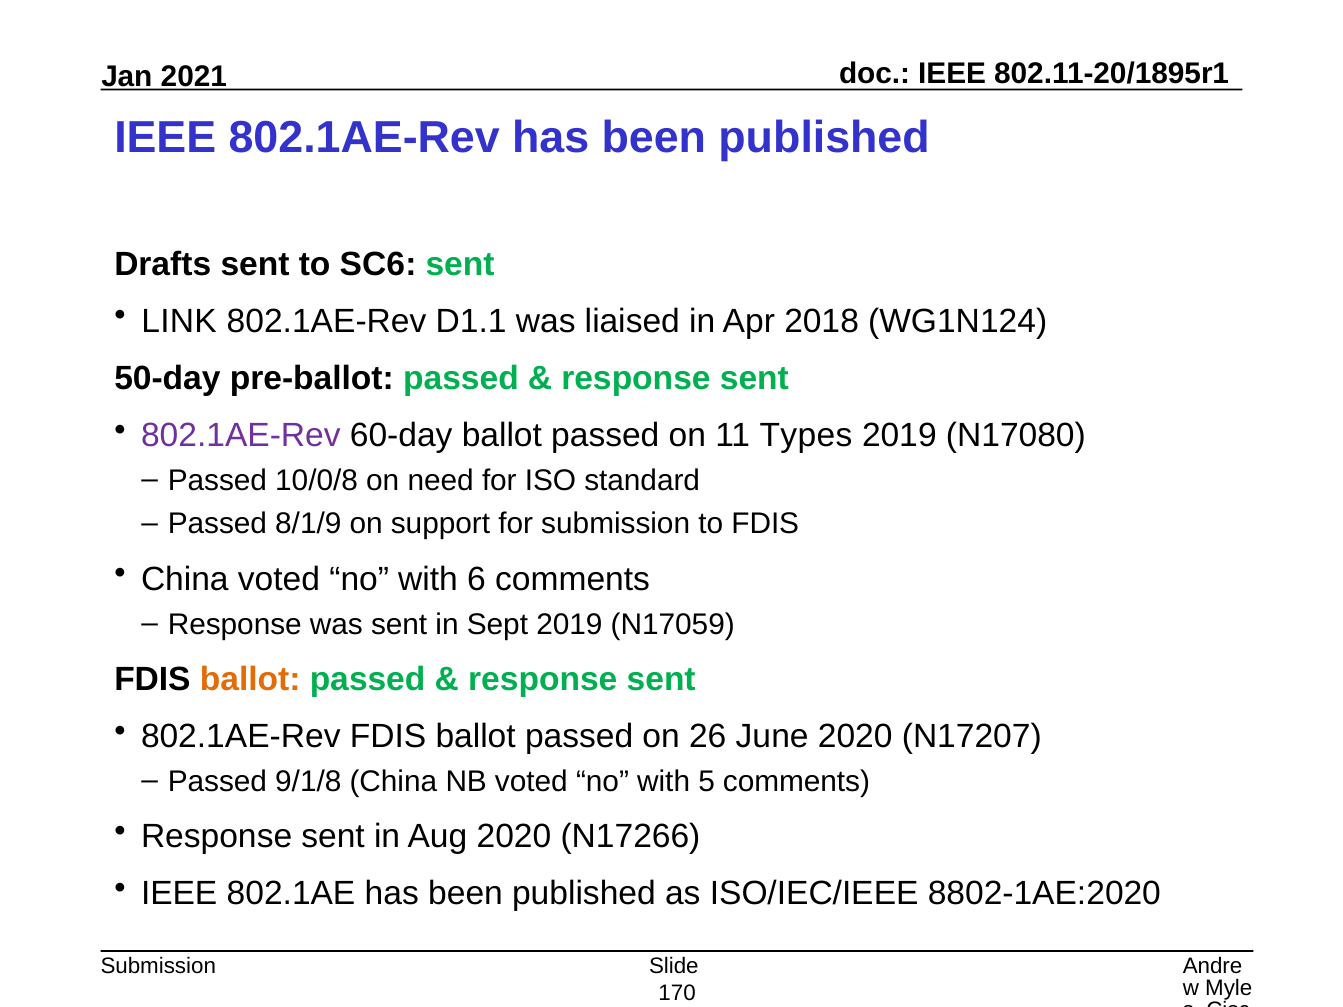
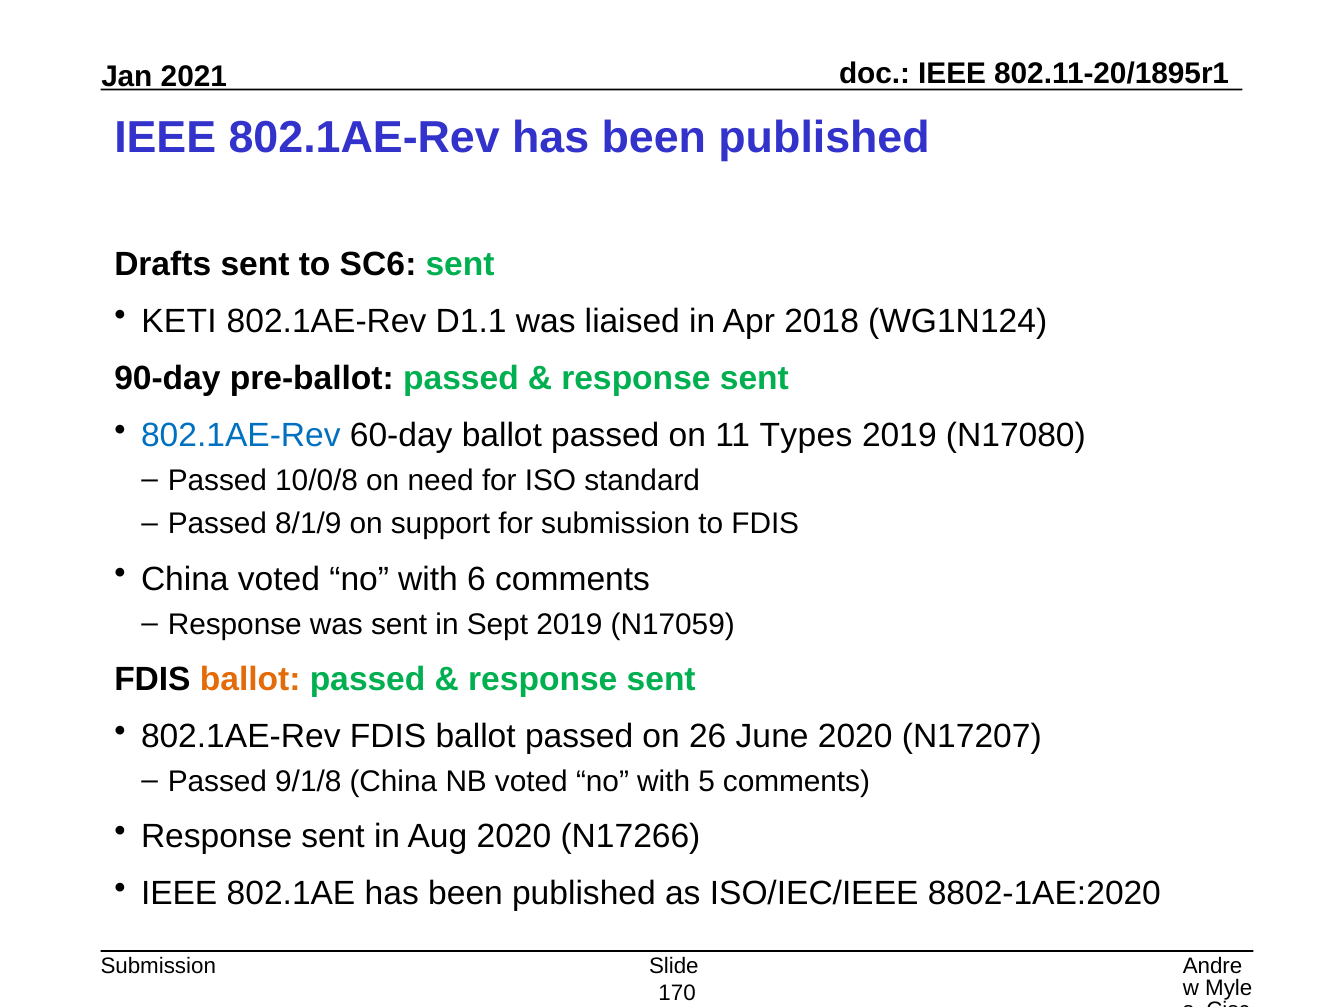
LINK: LINK -> KETI (179, 321)
50-day: 50-day -> 90-day (167, 378)
802.1AE-Rev colour: purple -> blue (241, 436)
